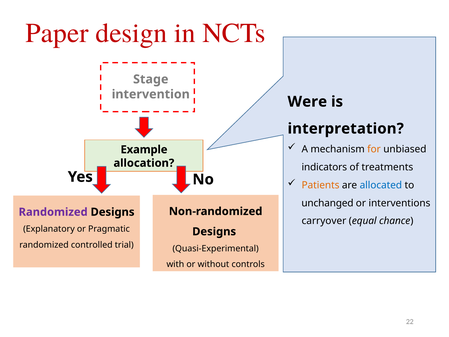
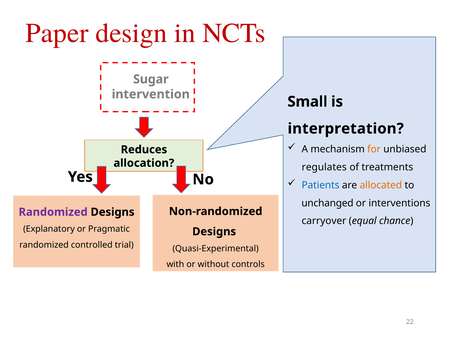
Stage: Stage -> Sugar (151, 79)
Were: Were -> Small (307, 102)
Example: Example -> Reduces (144, 149)
indicators: indicators -> regulates (324, 167)
Patients colour: orange -> blue (321, 185)
allocated colour: blue -> orange (381, 185)
